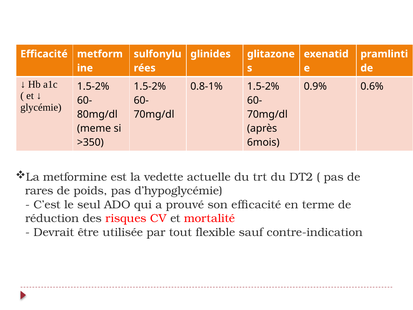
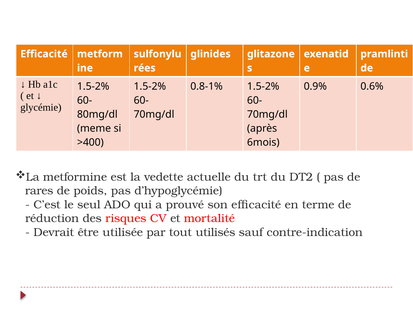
>350: >350 -> >400 (90, 142)
flexible: flexible -> utilisés (215, 232)
